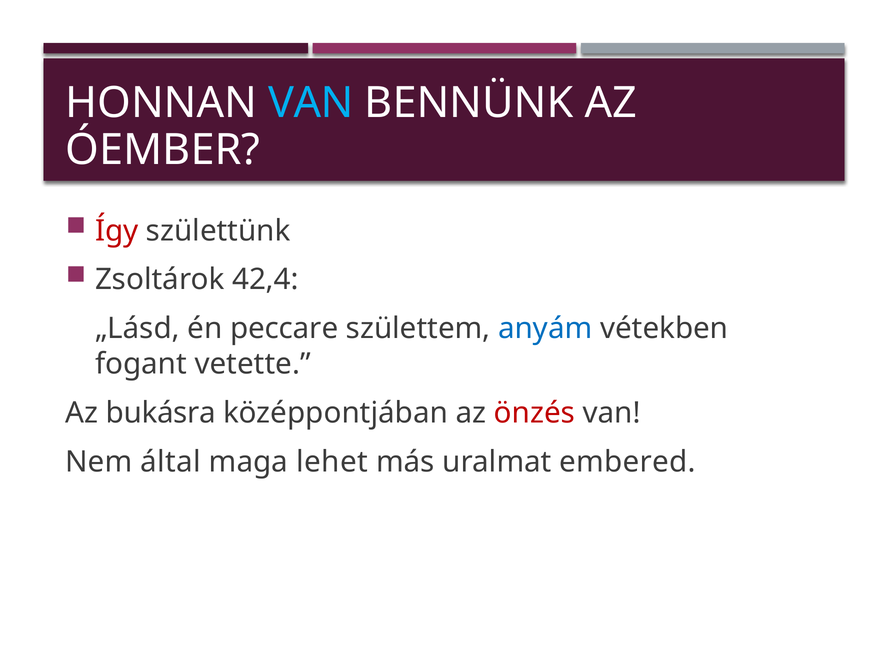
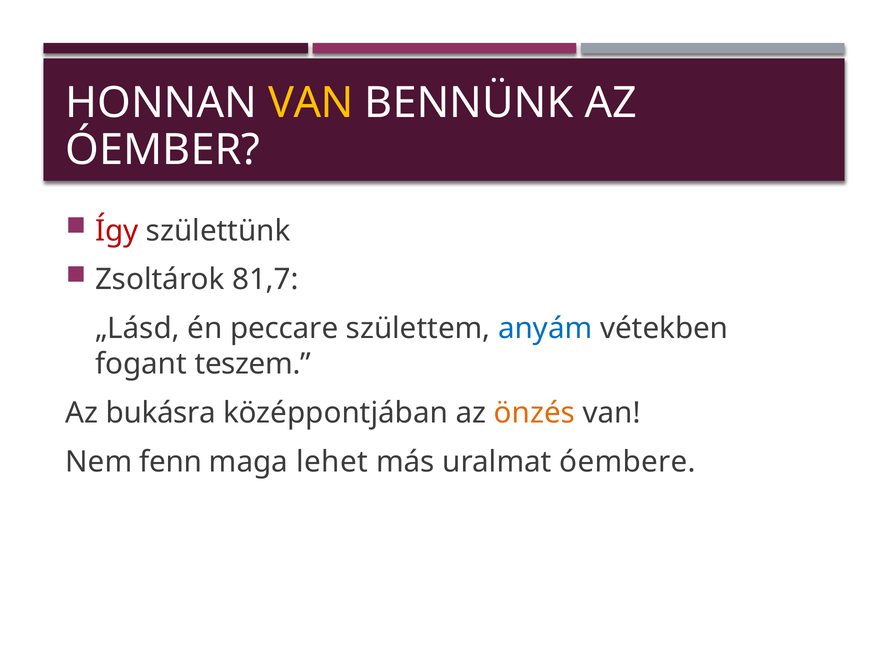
VAN colour: light blue -> yellow (311, 103)
42,4: 42,4 -> 81,7 (265, 280)
vetette: vetette -> teszem (253, 364)
önzés colour: red -> orange (534, 413)
által: által -> fenn (171, 462)
embered: embered -> óembere (628, 462)
